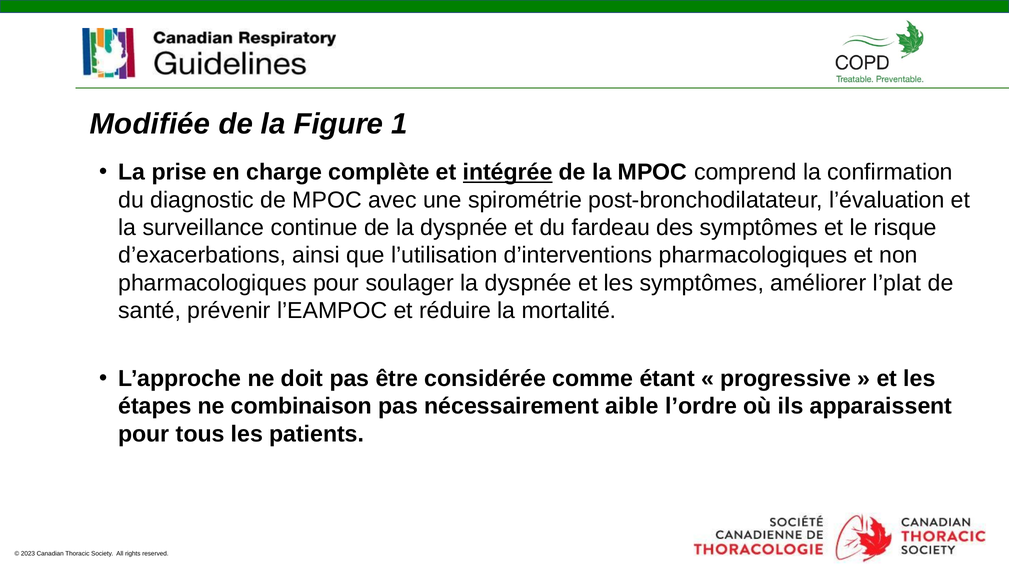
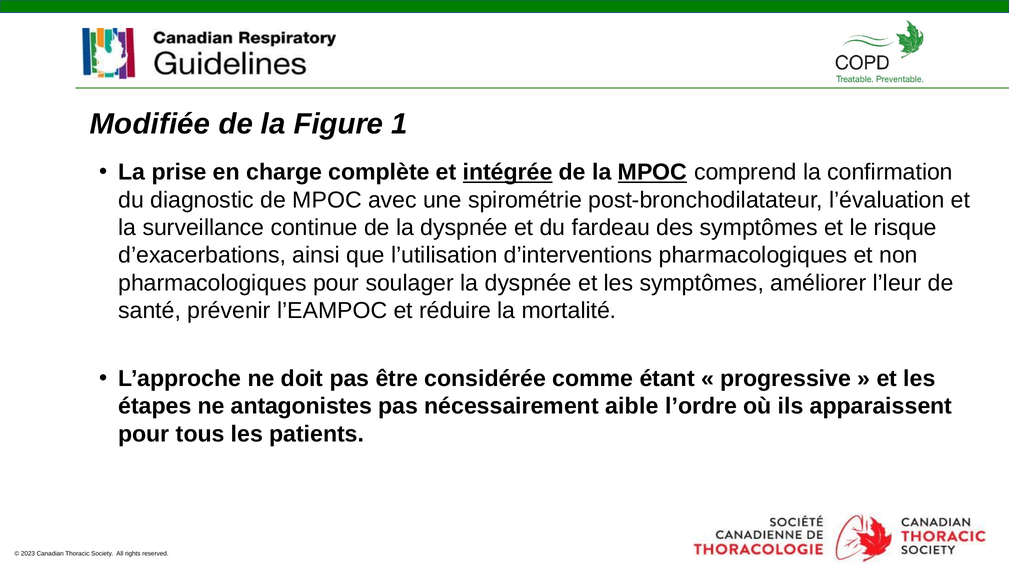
MPOC underline: none -> present (652, 172)
l’plat: l’plat -> l’leur (897, 283)
combinaison: combinaison -> antagonistes (301, 407)
